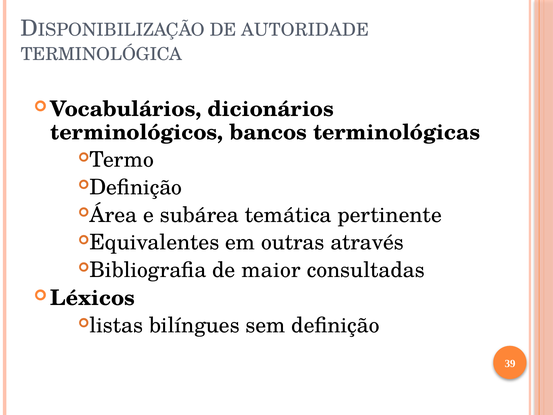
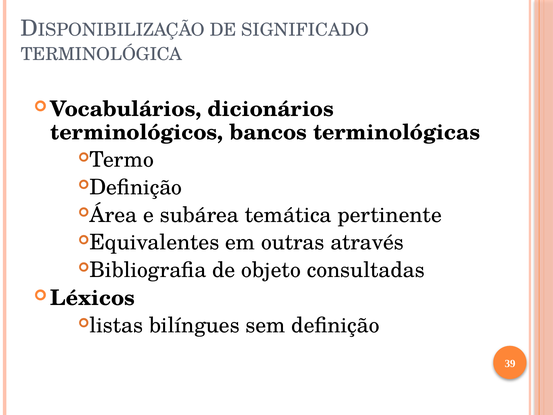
AUTORIDADE: AUTORIDADE -> SIGNIFICADO (305, 30)
maior: maior -> objeto (271, 270)
